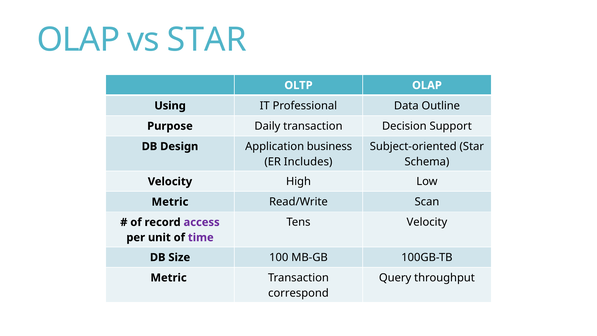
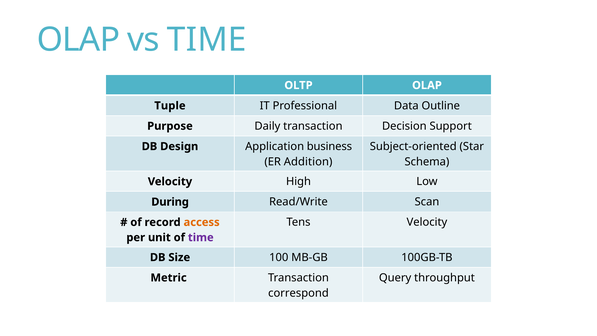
vs STAR: STAR -> TIME (207, 40)
Using: Using -> Tuple (170, 106)
Includes: Includes -> Addition (308, 162)
Metric: Metric -> During (170, 202)
access colour: purple -> orange (202, 222)
